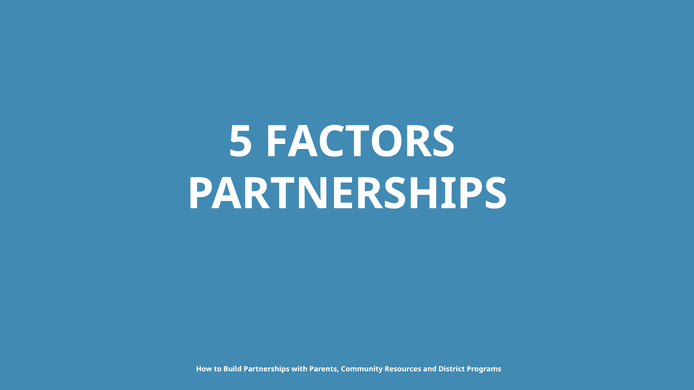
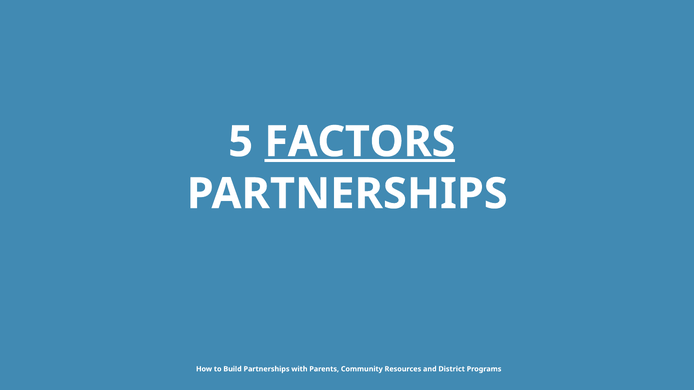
FACTORS underline: none -> present (360, 142)
